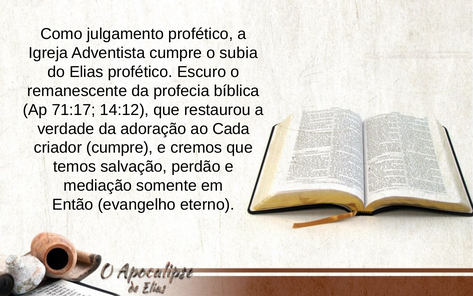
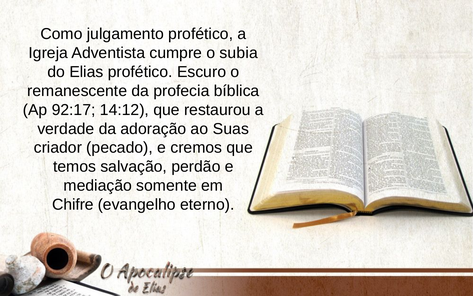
71:17: 71:17 -> 92:17 (74, 110)
Cada: Cada -> Suas (231, 129)
criador cumpre: cumpre -> pecado (120, 148)
Então: Então -> Chifre (73, 204)
